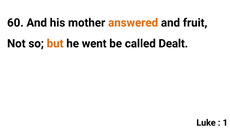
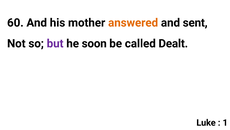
fruit: fruit -> sent (195, 23)
but colour: orange -> purple (55, 43)
went: went -> soon (94, 43)
